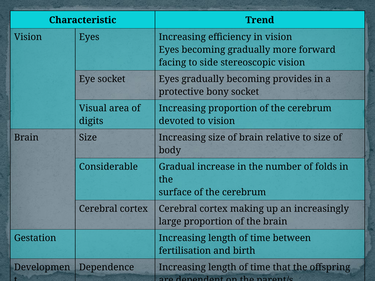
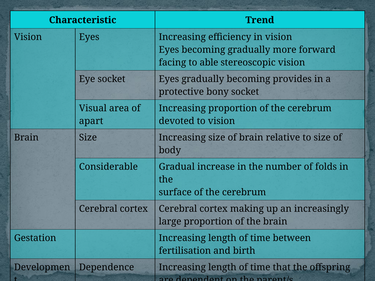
side: side -> able (209, 63)
digits: digits -> apart (91, 121)
